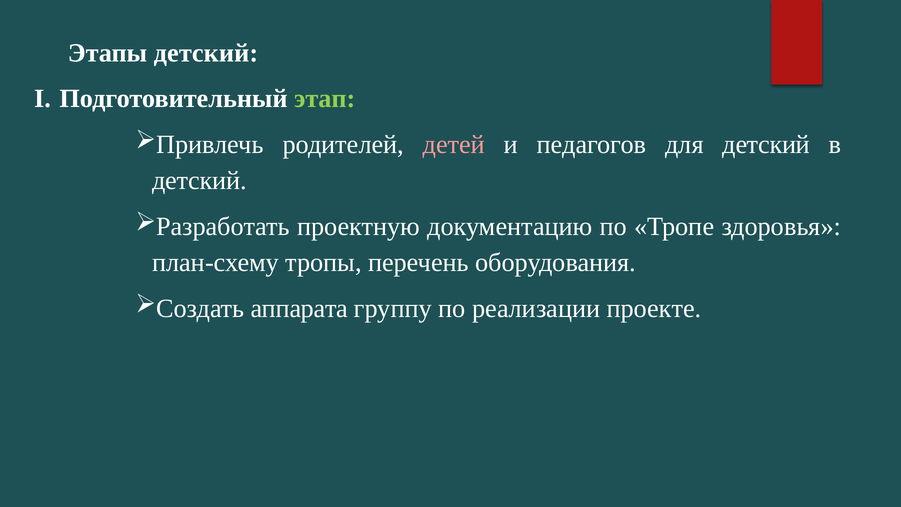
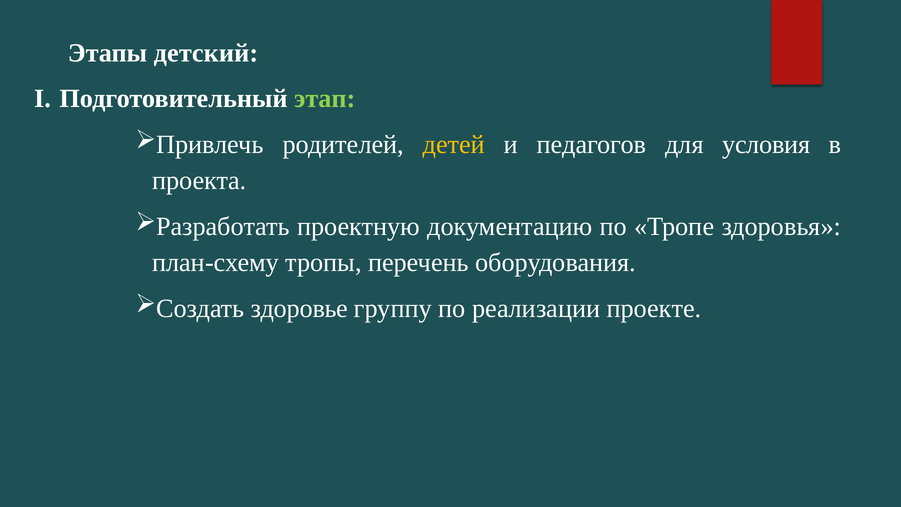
детей colour: pink -> yellow (454, 144)
для детский: детский -> условия (766, 144)
детский: детский -> проекта (199, 181)
аппарата: аппарата -> здоровье (299, 308)
